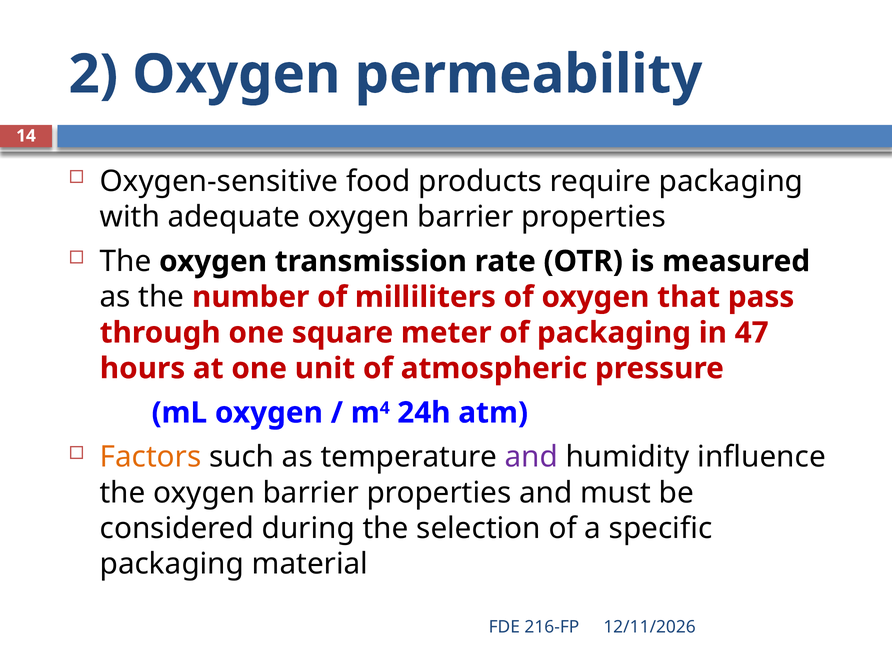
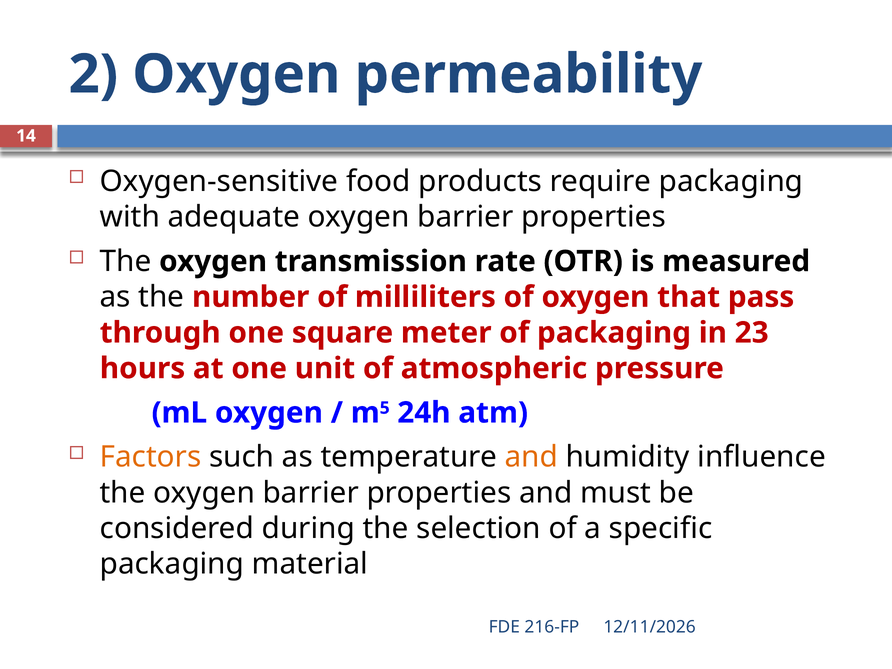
47: 47 -> 23 (752, 333)
4: 4 -> 5 (385, 408)
and colour: purple -> orange (531, 457)
